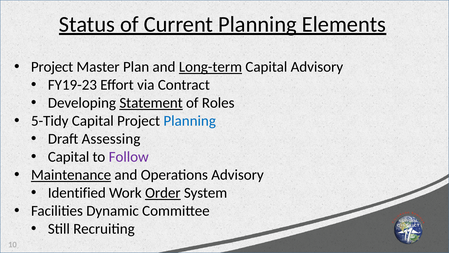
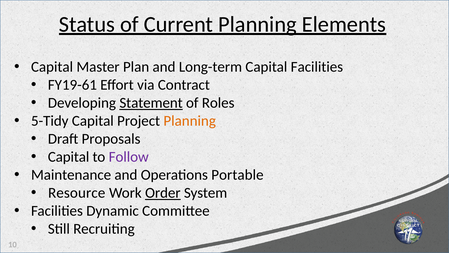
Project: Project -> Capital (52, 67)
Long-term underline: present -> none (210, 67)
Capital Advisory: Advisory -> Facilities (317, 67)
FY19-23: FY19-23 -> FY19-61 (72, 85)
Planning colour: blue -> orange (190, 121)
Assessing: Assessing -> Proposals (111, 139)
Maintenance underline: present -> none (71, 175)
Operations Advisory: Advisory -> Portable (237, 175)
Identified: Identified -> Resource (77, 193)
